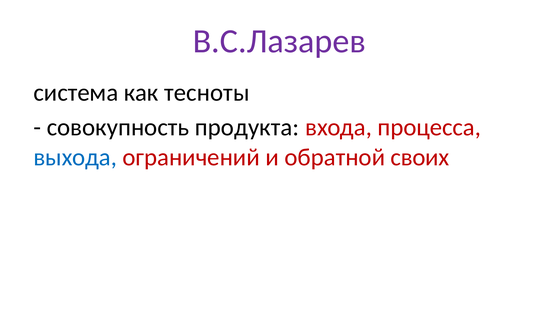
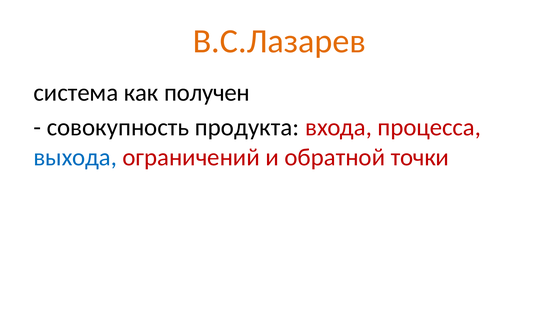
В.С.Лазарев colour: purple -> orange (279, 41)
тесноты: тесноты -> получен (207, 93)
своих: своих -> точки (420, 157)
